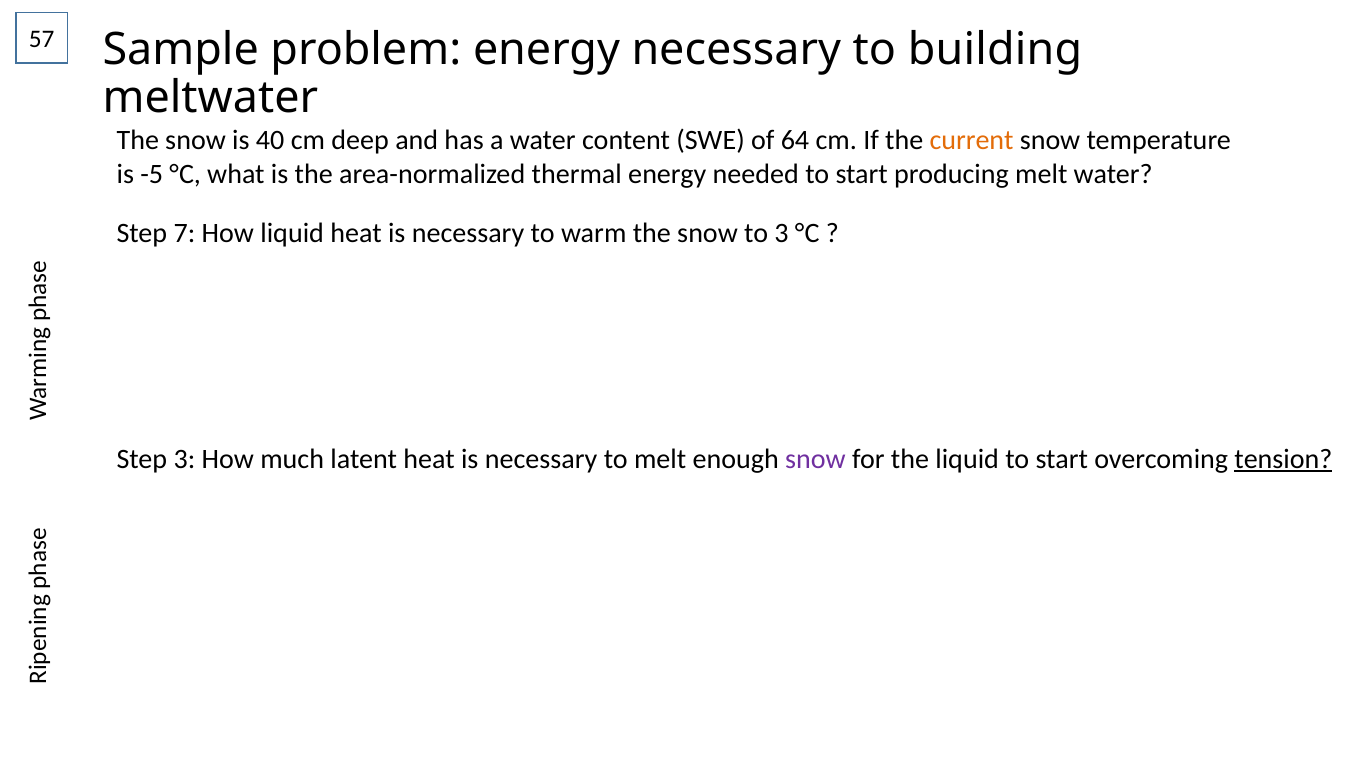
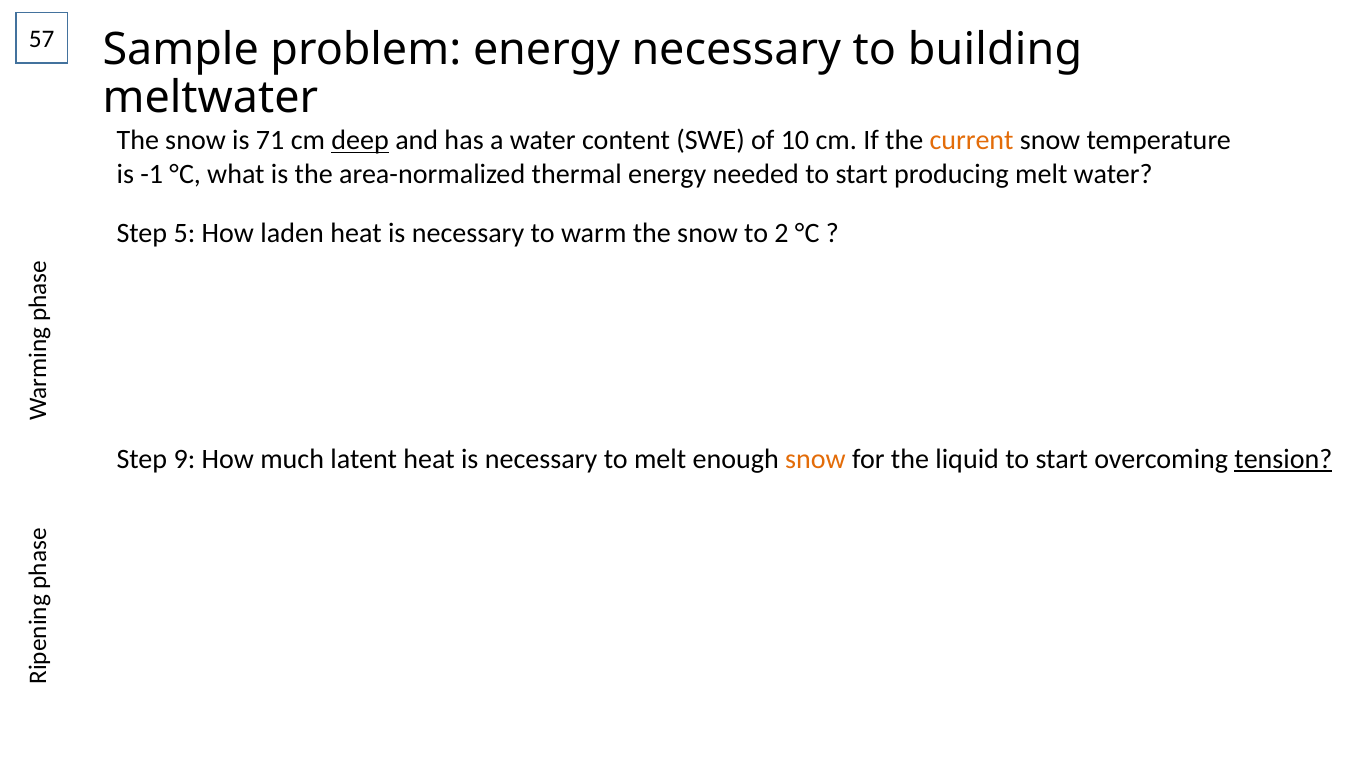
40: 40 -> 71 (270, 141)
deep underline: none -> present (360, 141)
64: 64 -> 10 (795, 141)
-5: -5 -> -1 (152, 174)
7: 7 -> 5 (184, 233)
How liquid: liquid -> laden (292, 233)
to 3: 3 -> 2 (782, 233)
Step 3: 3 -> 9 (184, 459)
snow colour: purple -> orange (815, 459)
